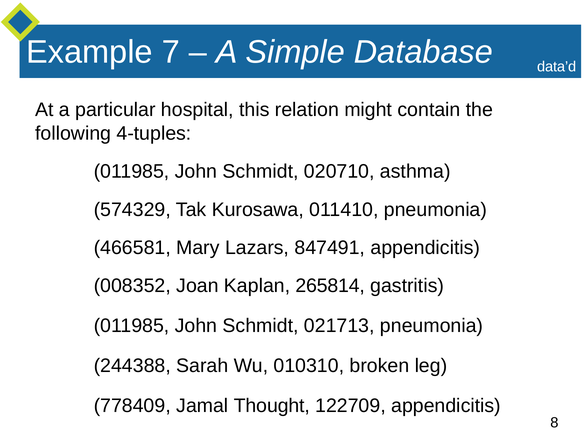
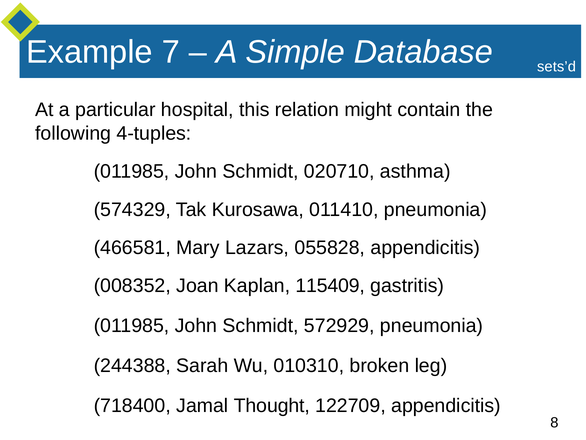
data’d: data’d -> sets’d (556, 67)
847491: 847491 -> 055828 (330, 247)
265814: 265814 -> 115409 (330, 286)
021713: 021713 -> 572929 (339, 325)
778409: 778409 -> 718400 (132, 405)
